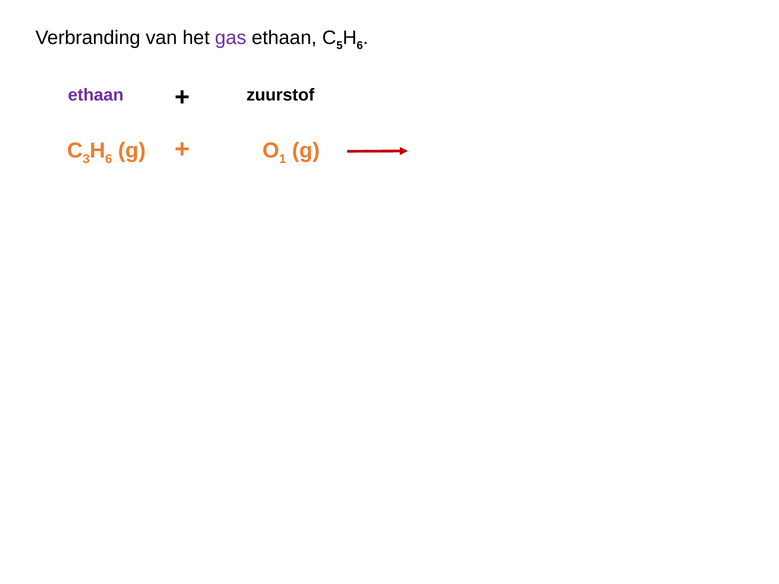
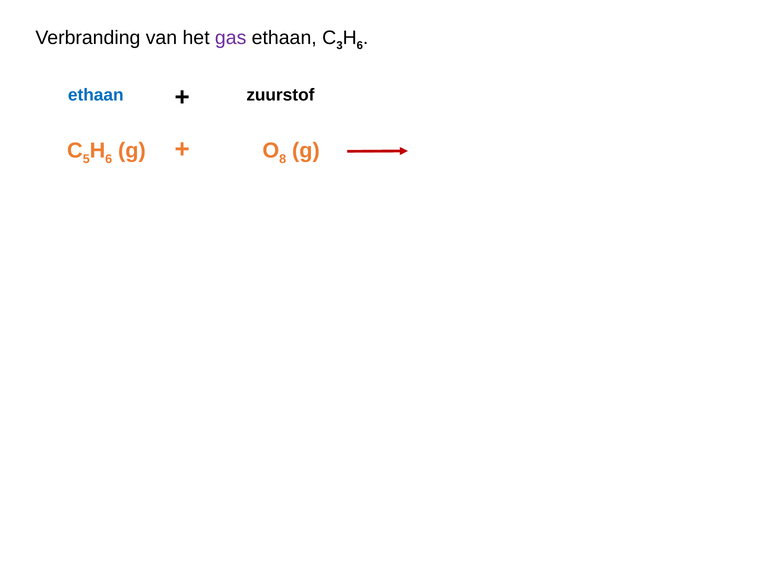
5: 5 -> 3 (340, 46)
ethaan colour: purple -> blue (96, 95)
3: 3 -> 5 (86, 159)
1: 1 -> 8 (283, 159)
